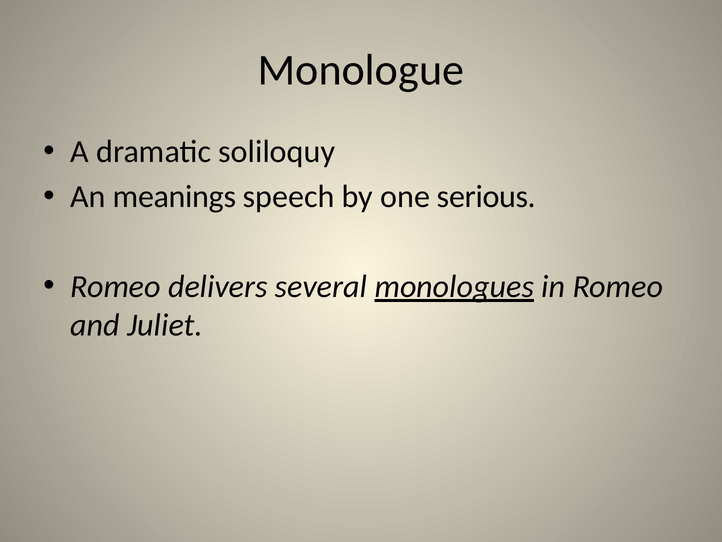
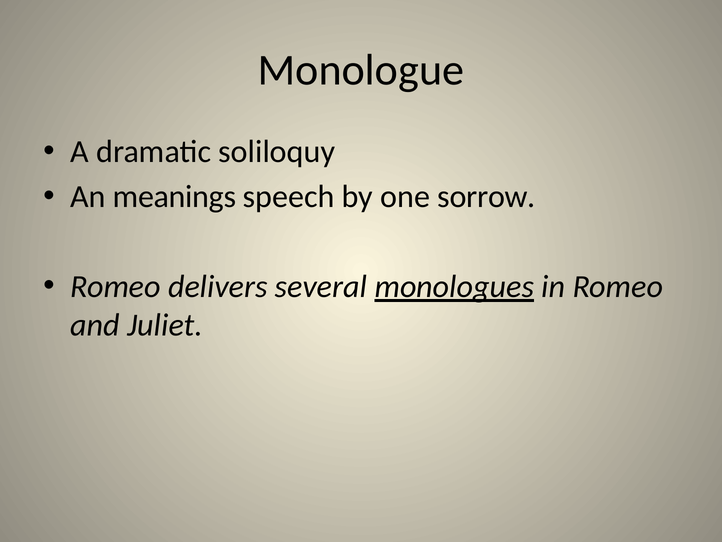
serious: serious -> sorrow (486, 196)
